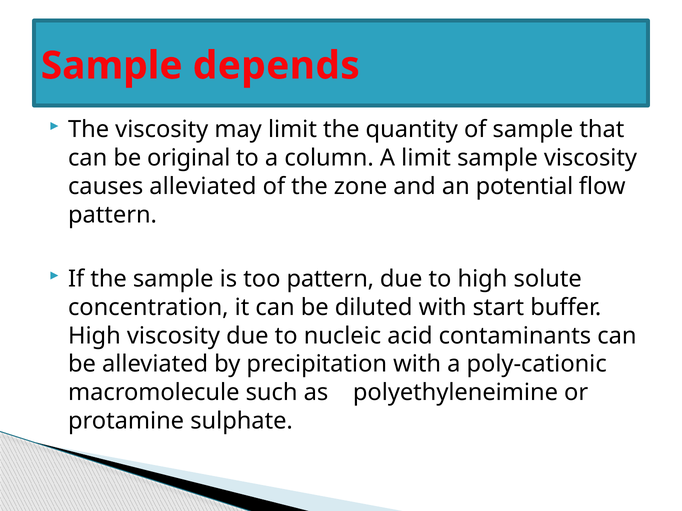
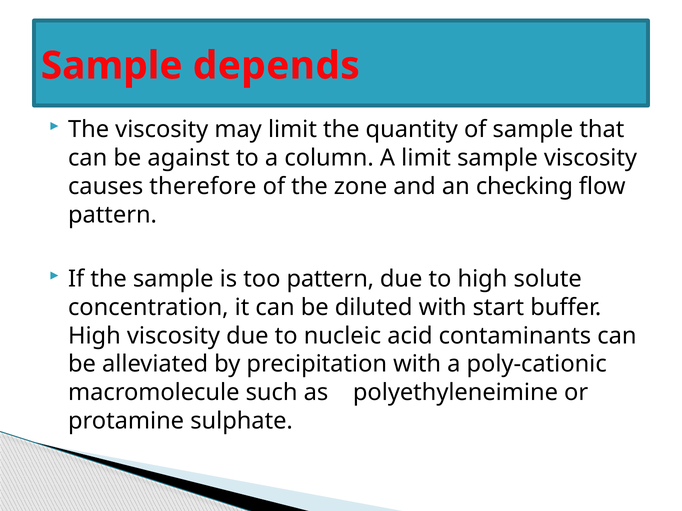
original: original -> against (189, 158)
causes alleviated: alleviated -> therefore (203, 187)
potential: potential -> checking (524, 187)
